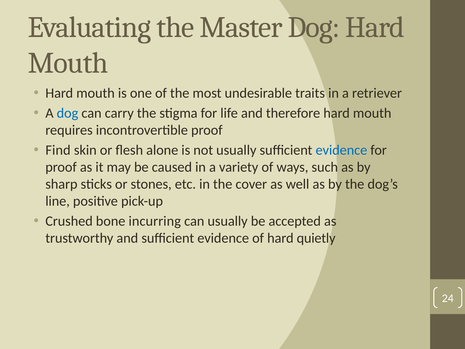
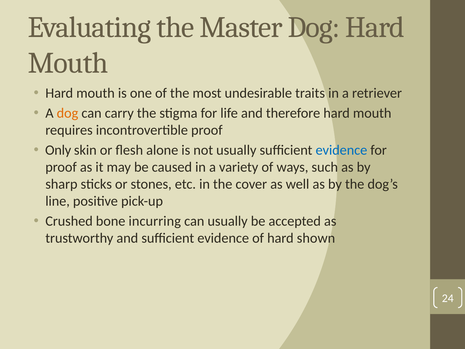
dog colour: blue -> orange (67, 113)
Find: Find -> Only (58, 150)
quietly: quietly -> shown (316, 238)
